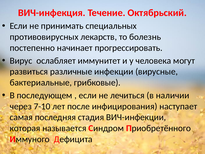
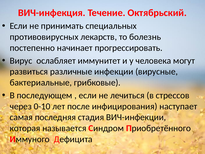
наличии: наличии -> стрессов (173, 95)
7-10: 7-10 -> 0-10 (42, 106)
